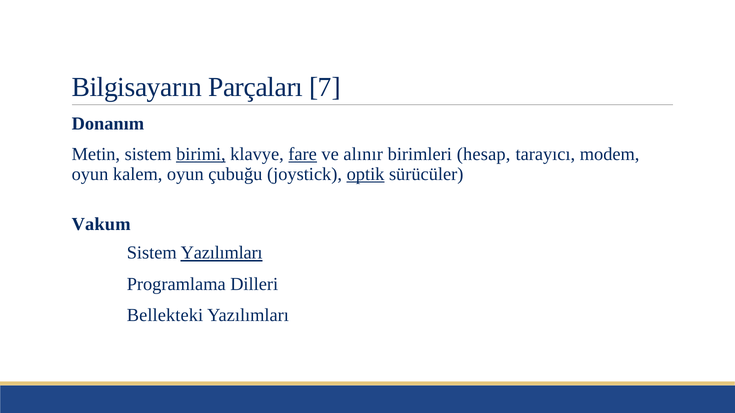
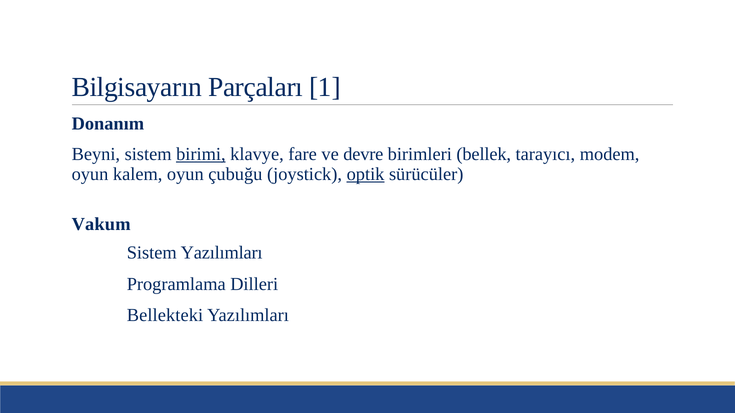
7: 7 -> 1 (325, 87)
Metin: Metin -> Beyni (96, 154)
fare underline: present -> none (303, 154)
alınır: alınır -> devre (363, 154)
hesap: hesap -> bellek (484, 154)
Yazılımları underline: present -> none (222, 253)
